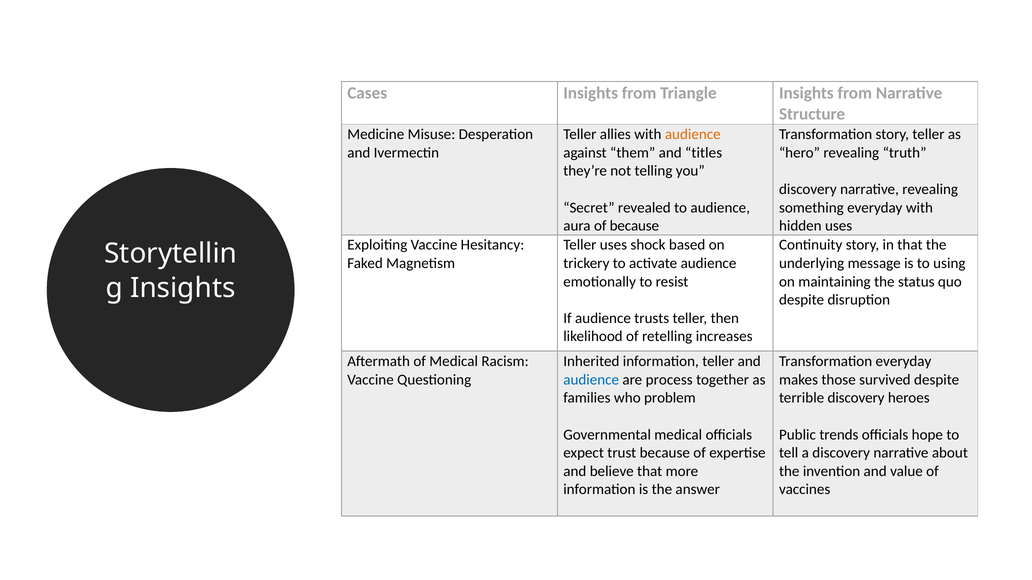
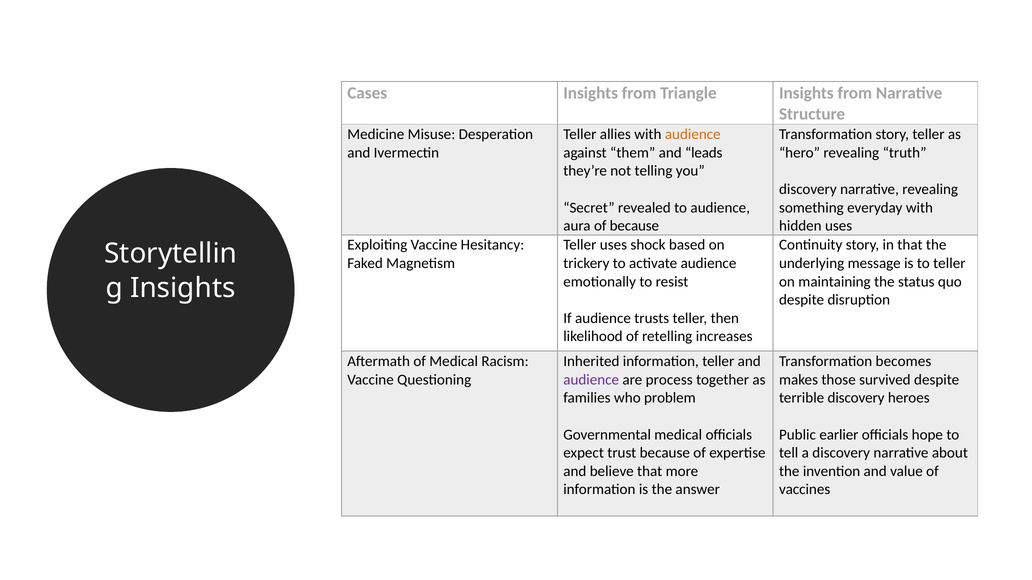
titles: titles -> leads (704, 153)
to using: using -> teller (949, 264)
Transformation everyday: everyday -> becomes (903, 362)
audience colour: blue -> purple (591, 380)
trends: trends -> earlier (839, 435)
